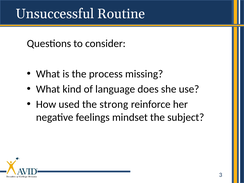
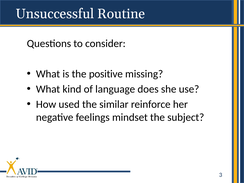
process: process -> positive (106, 74)
strong: strong -> similar (114, 104)
